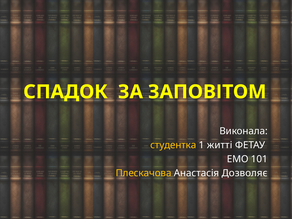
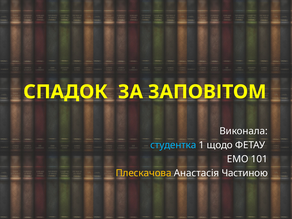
студентка colour: yellow -> light blue (173, 145)
житті: житті -> щодо (220, 145)
Дозволяє: Дозволяє -> Частиною (245, 173)
